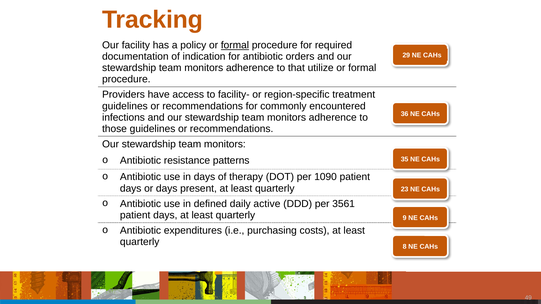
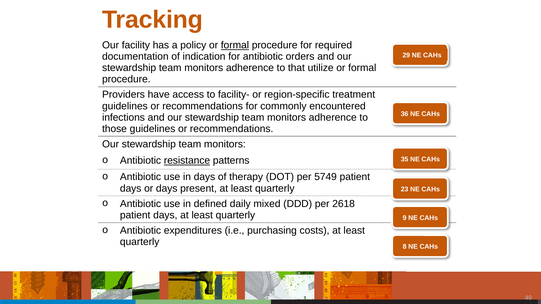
resistance underline: none -> present (187, 161)
1090: 1090 -> 5749 (326, 177)
active: active -> mixed (267, 204)
3561: 3561 -> 2618 (344, 204)
